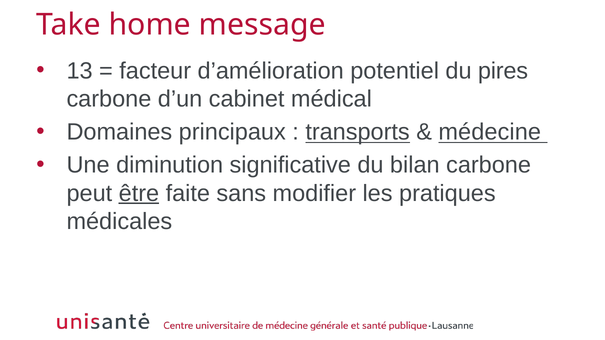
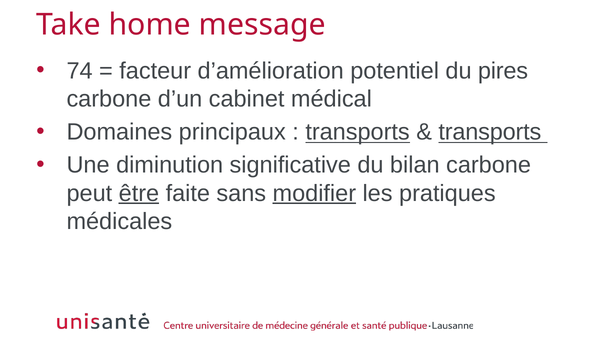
13: 13 -> 74 (80, 71)
médecine: médecine -> transports (490, 132)
modifier underline: none -> present (314, 193)
